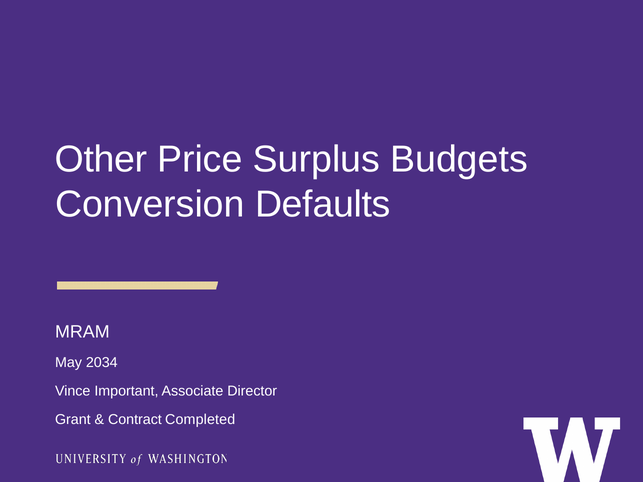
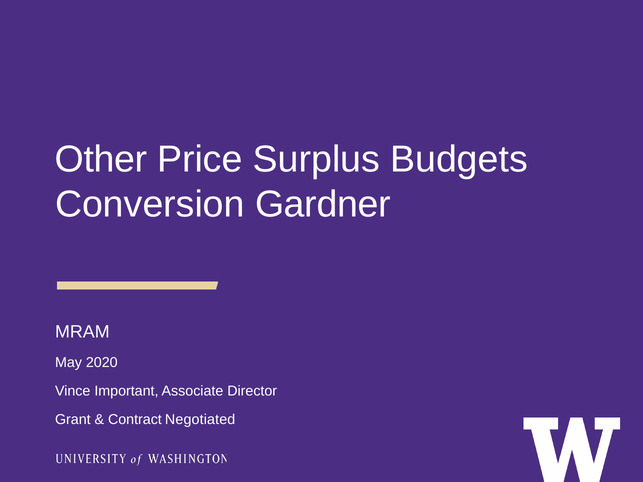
Defaults: Defaults -> Gardner (323, 204)
2034: 2034 -> 2020 (102, 363)
Completed: Completed -> Negotiated (200, 420)
